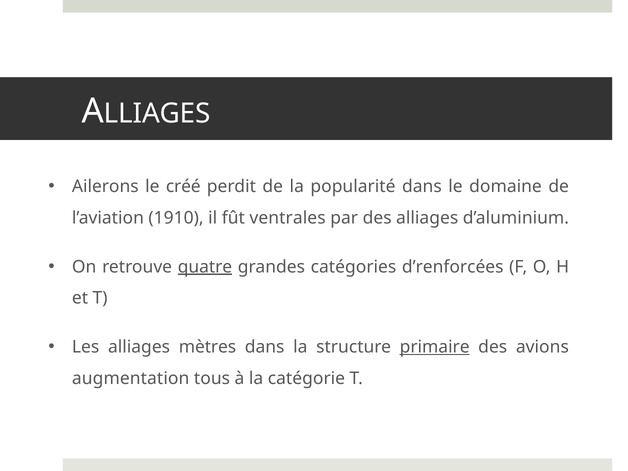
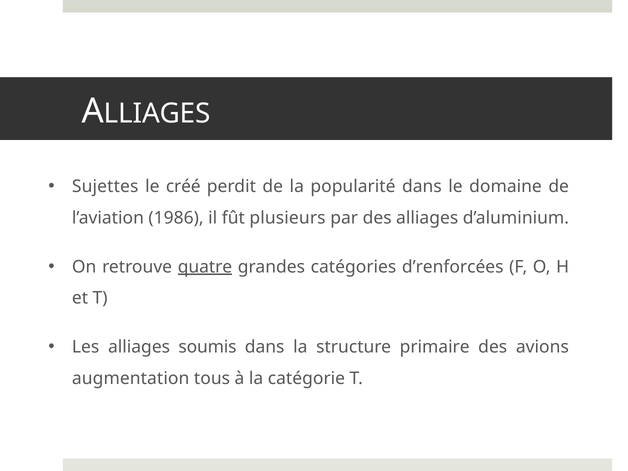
Ailerons: Ailerons -> Sujettes (105, 186)
1910: 1910 -> 1986 (176, 218)
ventrales: ventrales -> plusieurs (288, 218)
mètres: mètres -> soumis (208, 347)
primaire underline: present -> none (435, 347)
